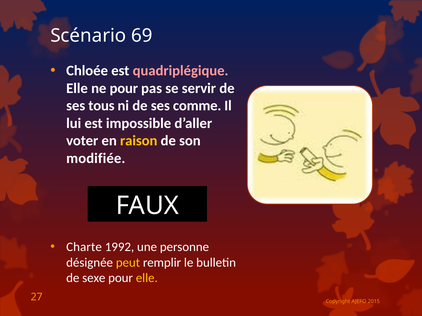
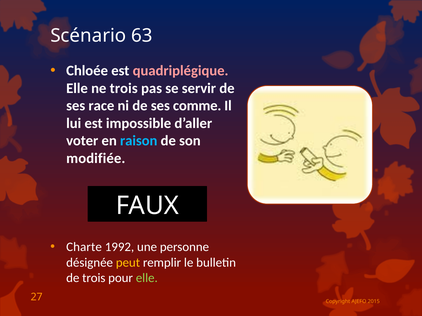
69: 69 -> 63 (142, 36)
ne pour: pour -> trois (124, 88)
tous: tous -> race (101, 106)
raison colour: yellow -> light blue (139, 141)
de sexe: sexe -> trois (94, 278)
elle colour: yellow -> light green (147, 278)
